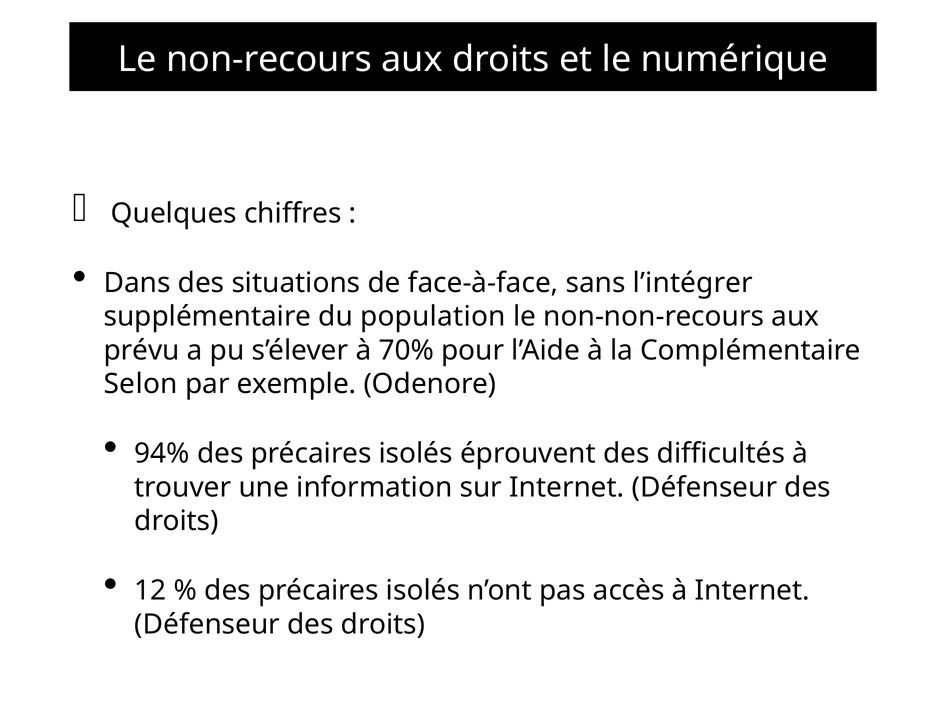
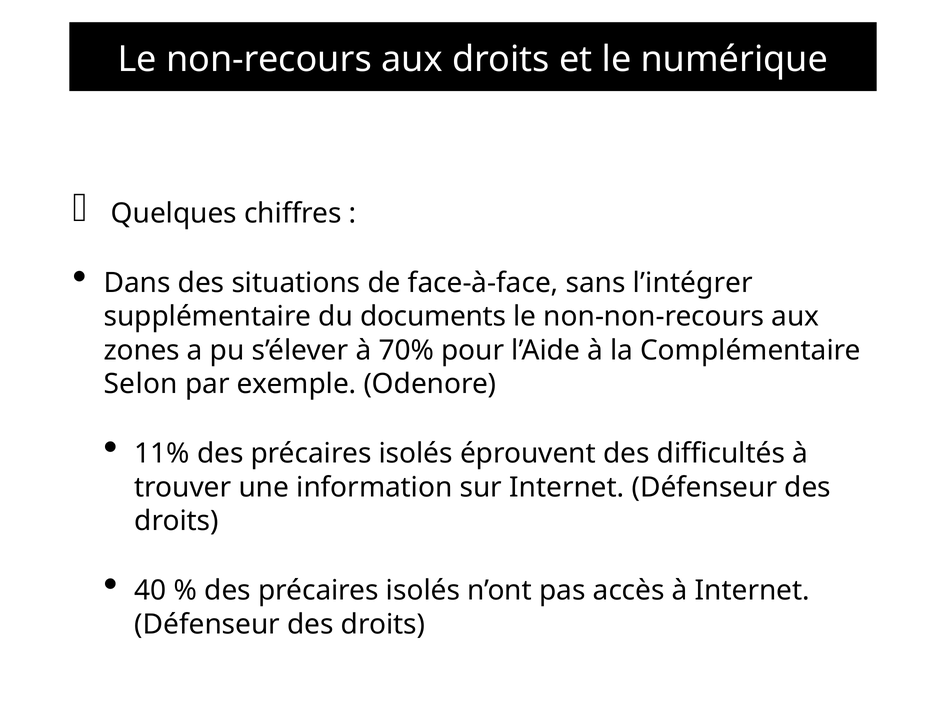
population: population -> documents (433, 317)
prévu: prévu -> zones (142, 351)
94%: 94% -> 11% (162, 454)
12: 12 -> 40 (150, 591)
